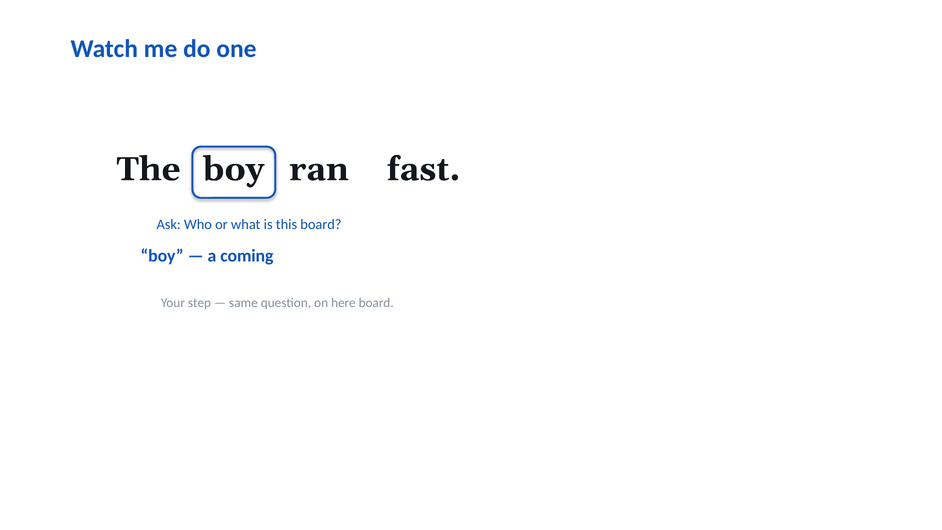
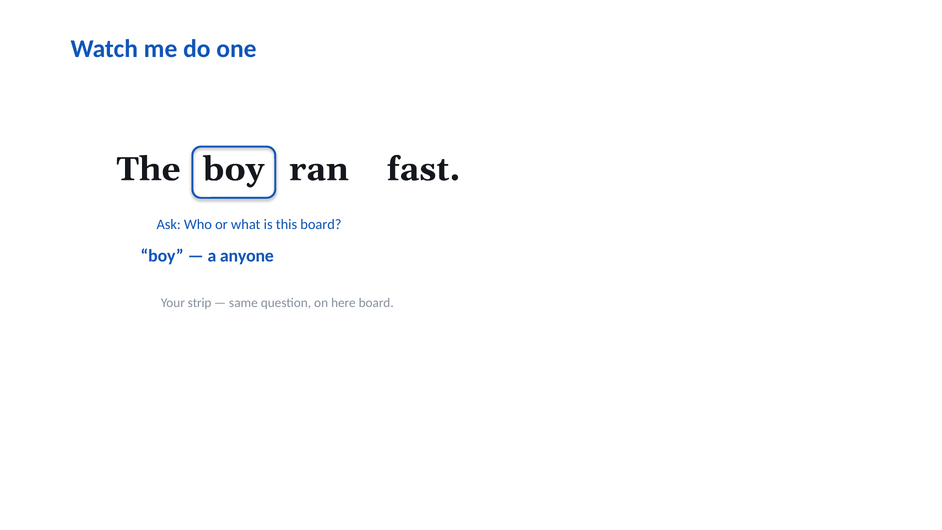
coming: coming -> anyone (247, 256)
step: step -> strip (200, 303)
